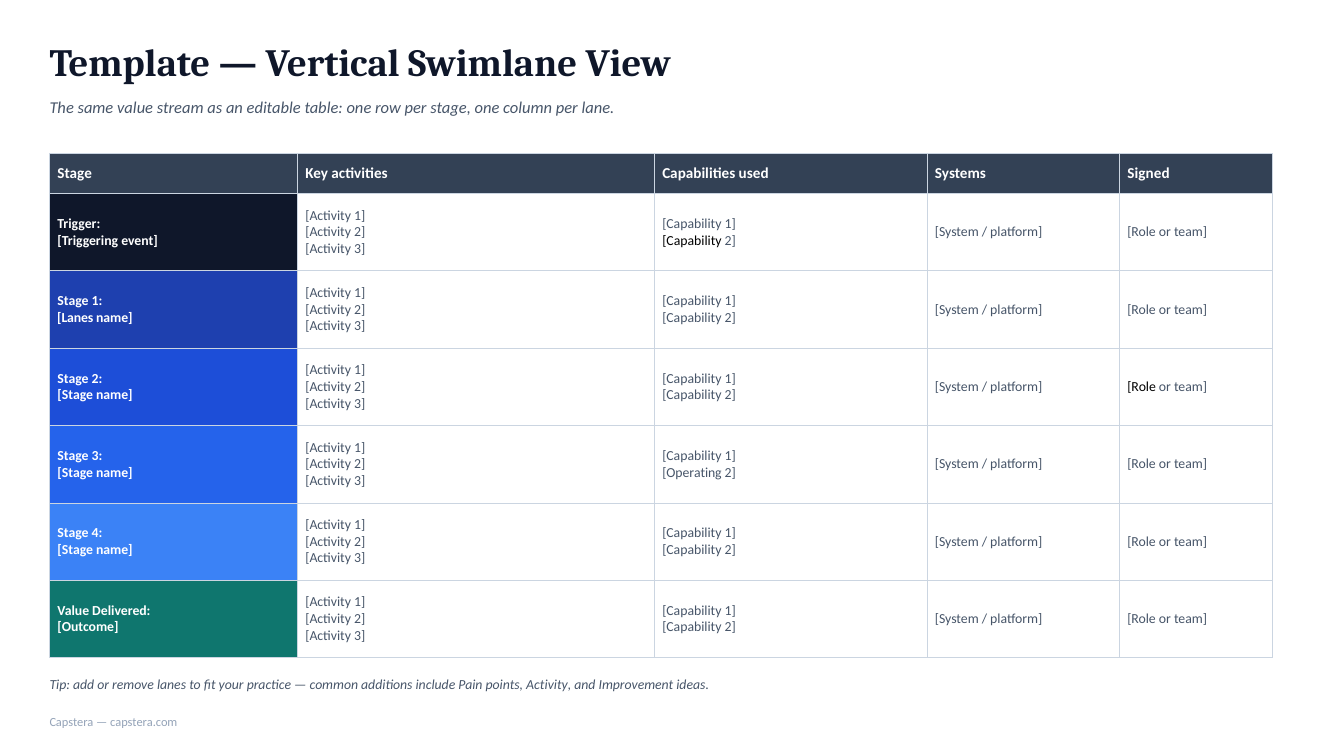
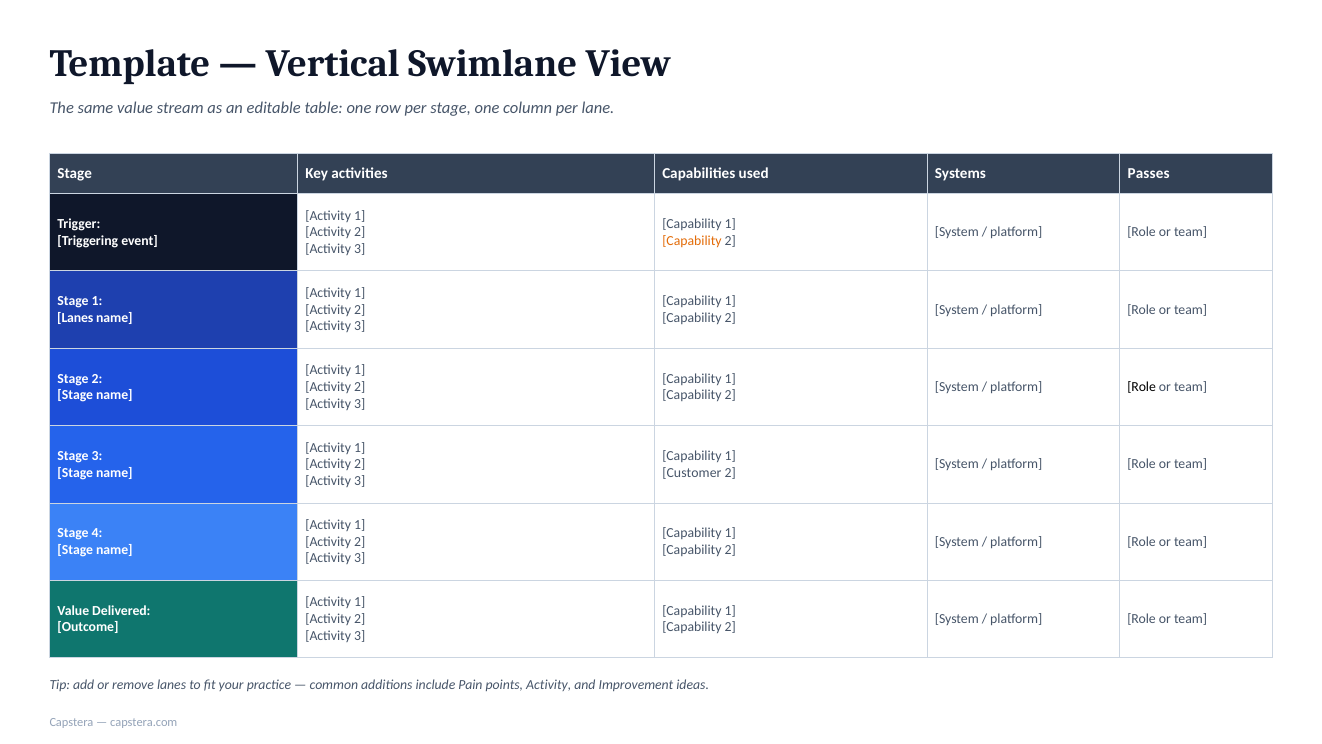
Signed: Signed -> Passes (1149, 174)
Capability colour: black -> orange (692, 240)
Operating: Operating -> Customer (692, 472)
